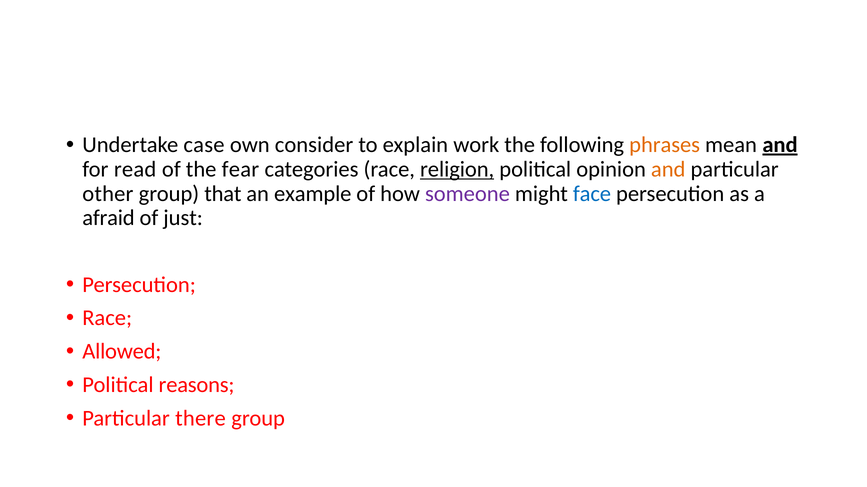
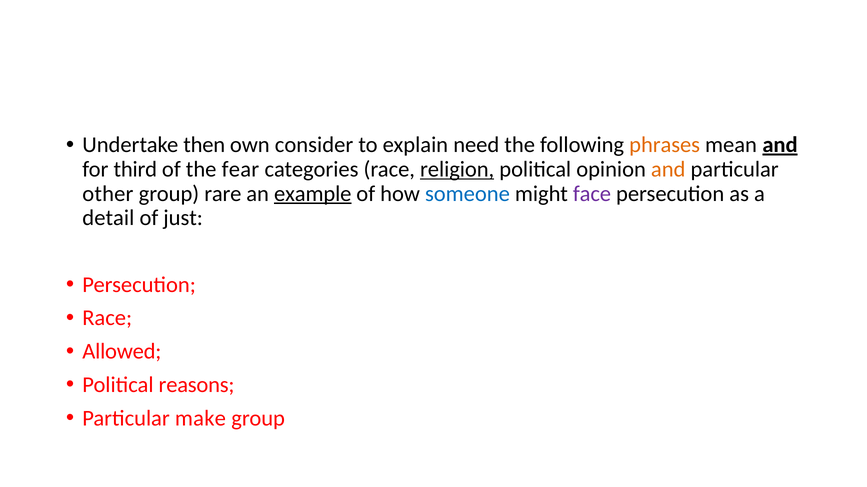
case: case -> then (204, 145)
work: work -> need (476, 145)
read: read -> third (135, 169)
that: that -> rare (223, 194)
example underline: none -> present (313, 194)
someone colour: purple -> blue (467, 194)
face colour: blue -> purple (592, 194)
afraid: afraid -> detail (108, 218)
there: there -> make (200, 419)
